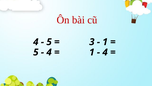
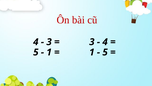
5: 5 -> 3 (49, 42)
1: 1 -> 4 (105, 42)
4: 4 -> 1 (49, 52)
4: 4 -> 5 (105, 52)
